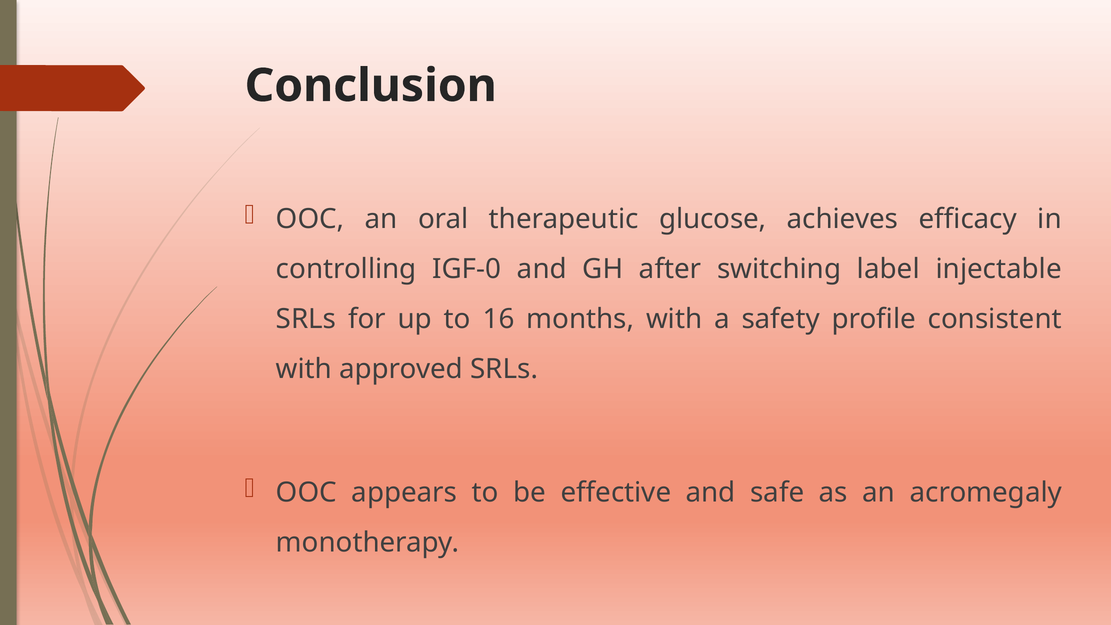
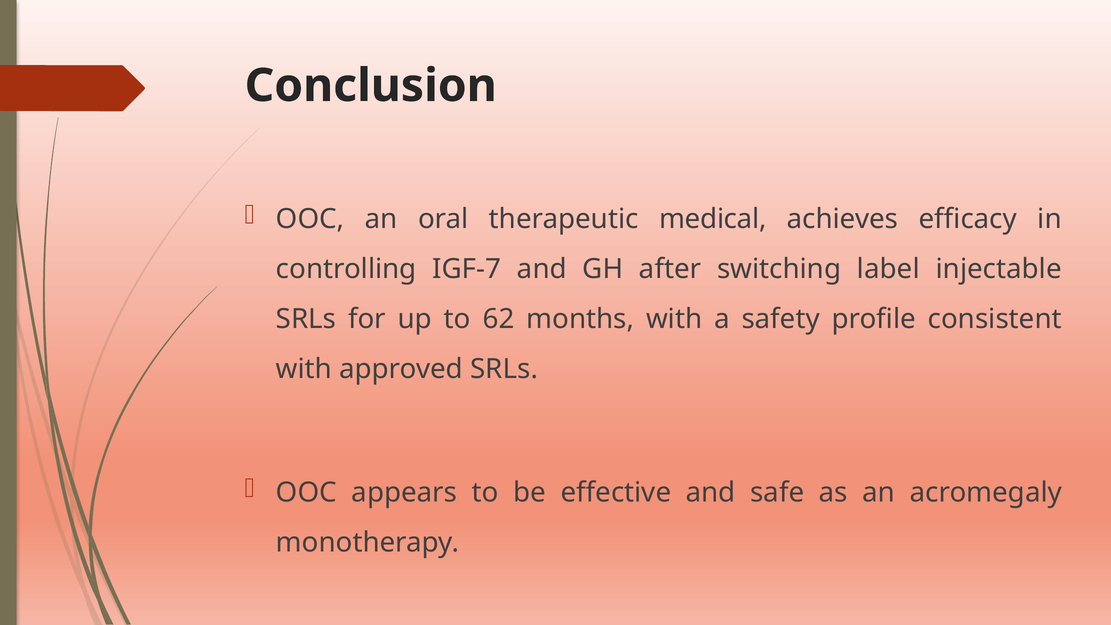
glucose: glucose -> medical (713, 219)
IGF-0: IGF-0 -> IGF-7 (467, 269)
16: 16 -> 62 (499, 319)
